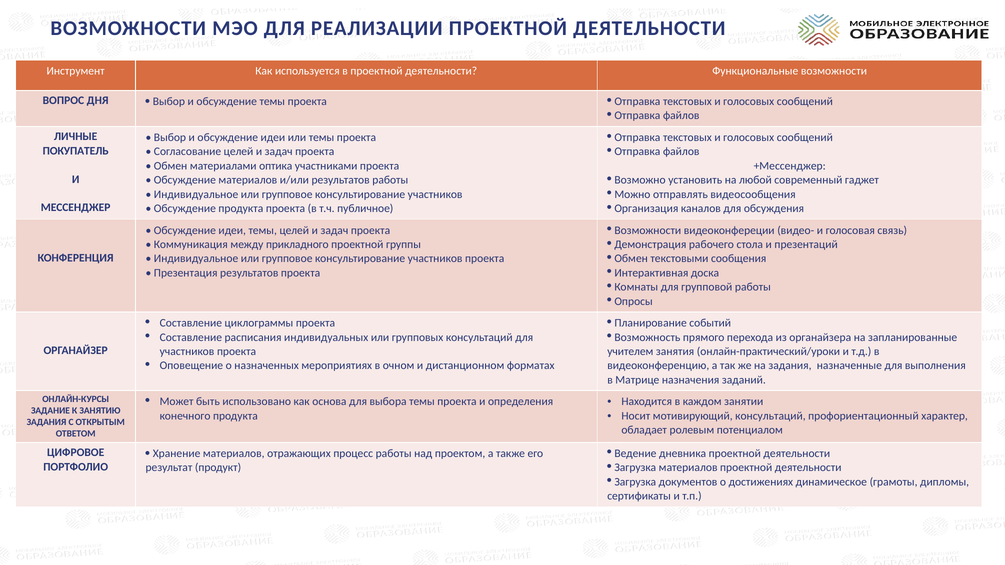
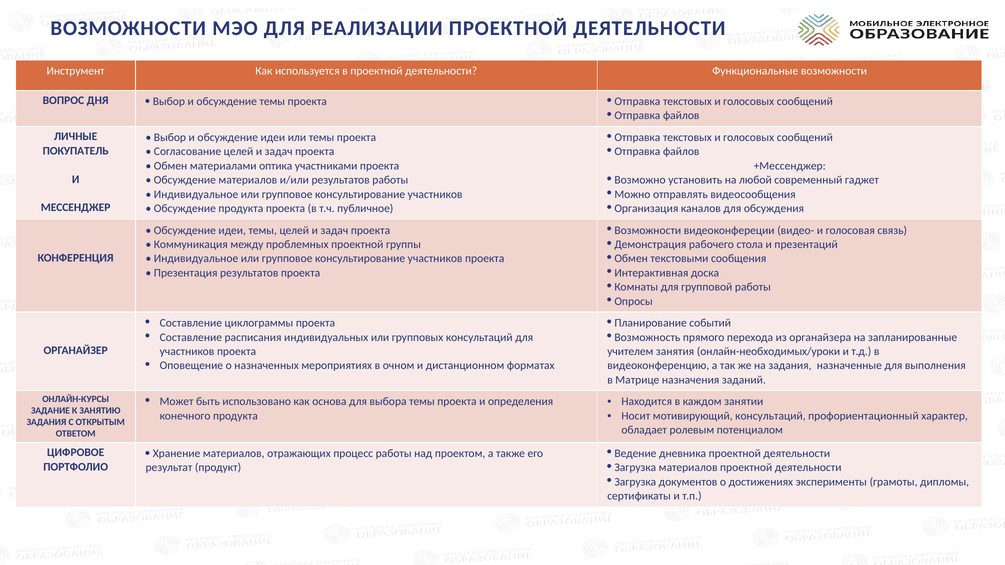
прикладного: прикладного -> проблемных (297, 245)
онлайн-практический/уроки: онлайн-практический/уроки -> онлайн-необходимых/уроки (768, 352)
динамическое: динамическое -> эксперименты (831, 482)
